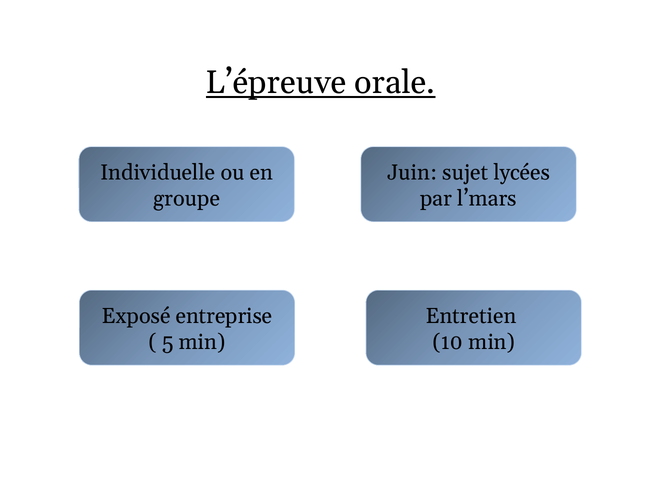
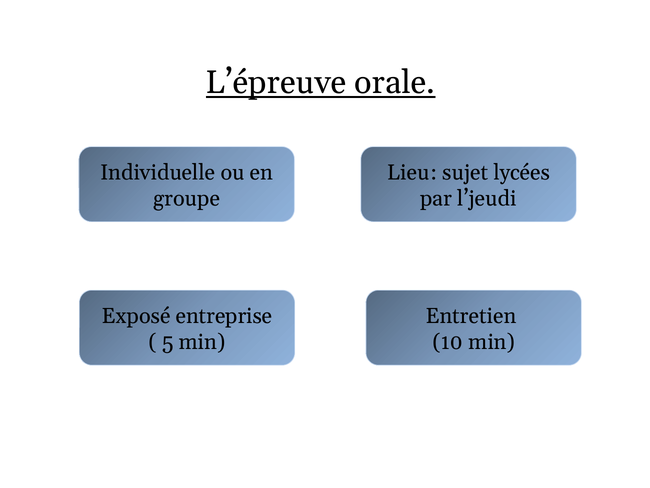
Juin: Juin -> Lieu (412, 173)
l’mars: l’mars -> l’jeudi (487, 199)
